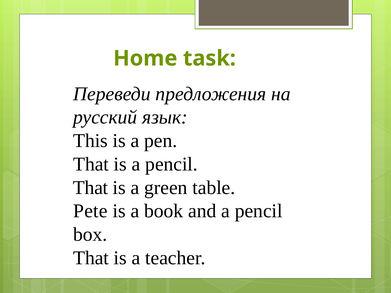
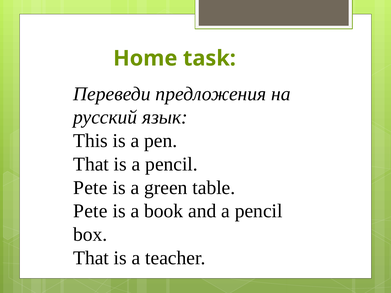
That: That -> Pete (90, 188)
